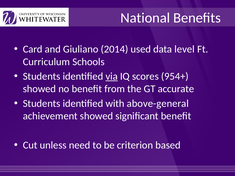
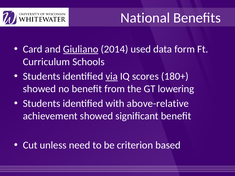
Giuliano underline: none -> present (81, 49)
level: level -> form (185, 49)
954+: 954+ -> 180+ (175, 76)
accurate: accurate -> lowering (176, 89)
above-general: above-general -> above-relative (158, 104)
